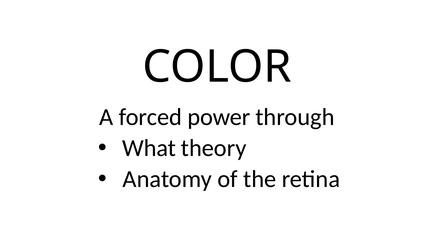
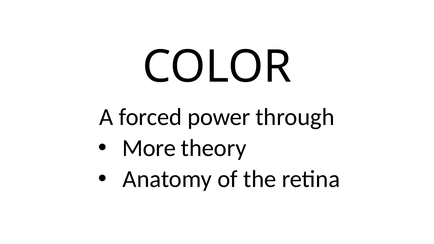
What: What -> More (149, 148)
